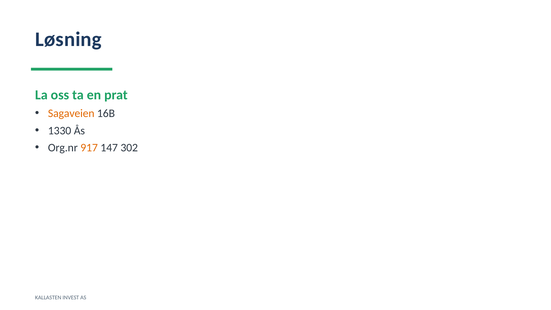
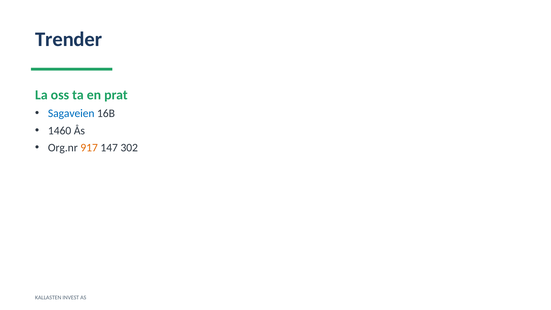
Løsning: Løsning -> Trender (69, 39)
Sagaveien colour: orange -> blue (71, 113)
1330: 1330 -> 1460 (60, 131)
